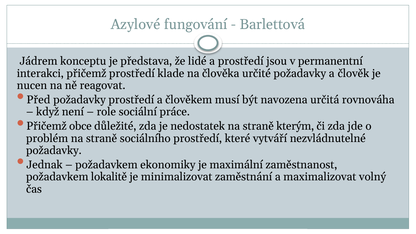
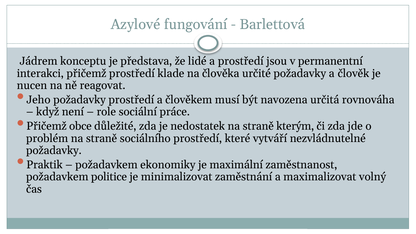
Před: Před -> Jeho (38, 100)
Jednak: Jednak -> Praktik (45, 165)
lokalitě: lokalitě -> politice (109, 177)
